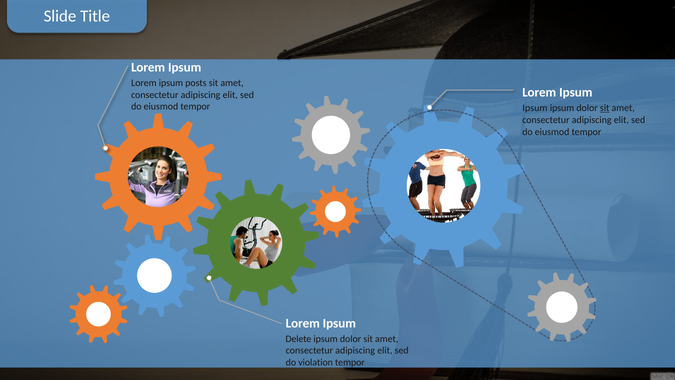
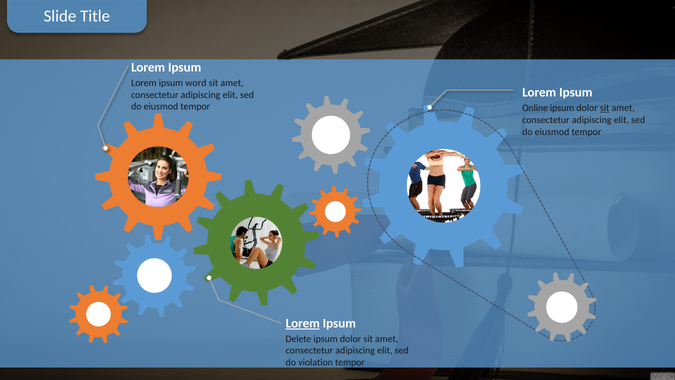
posts: posts -> word (196, 83)
Ipsum: Ipsum -> Online (535, 108)
Lorem underline: none -> present (303, 323)
